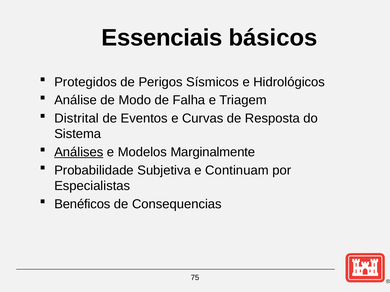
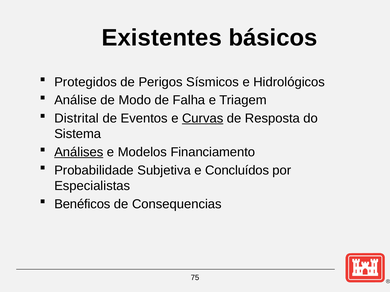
Essenciais: Essenciais -> Existentes (162, 38)
Curvas underline: none -> present (203, 119)
Marginalmente: Marginalmente -> Financiamento (213, 152)
Continuam: Continuam -> Concluídos (237, 171)
